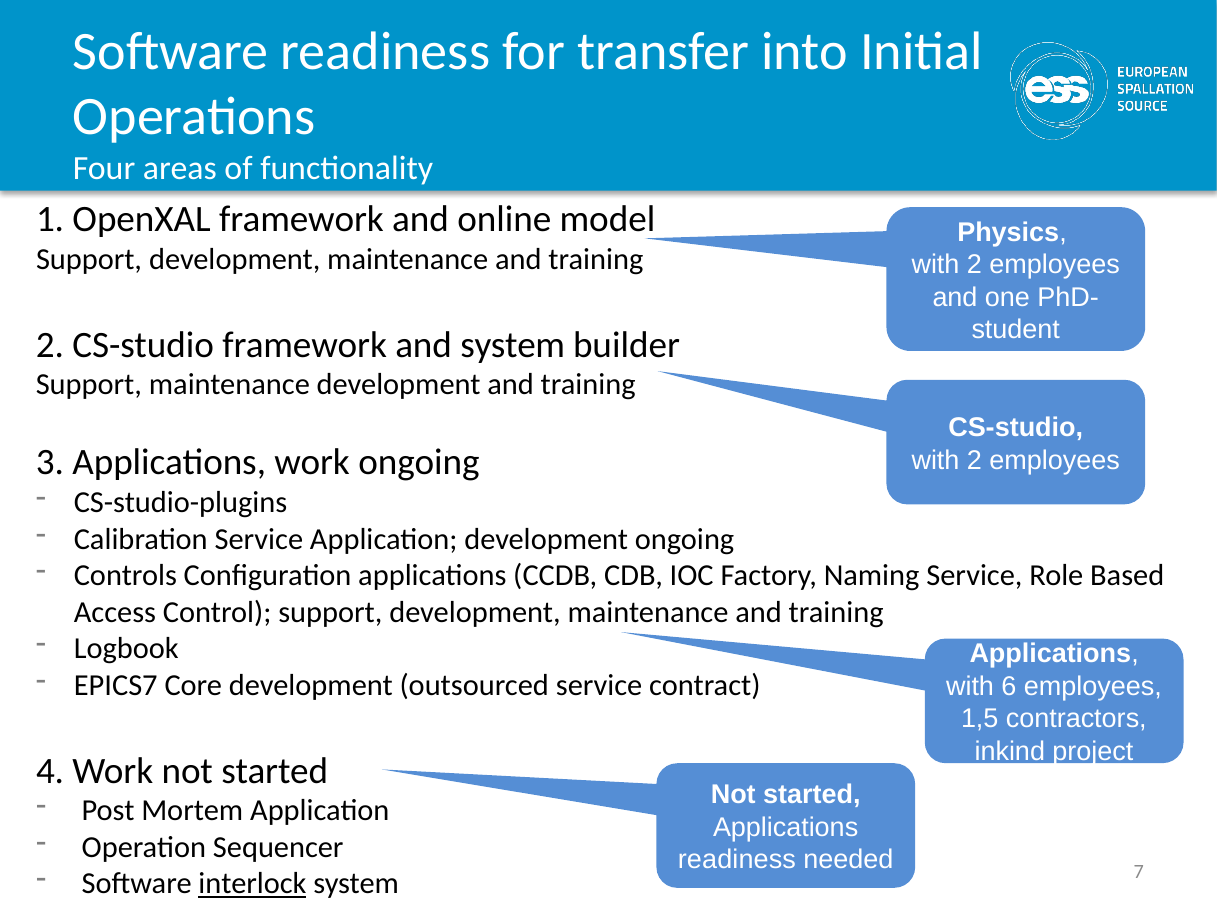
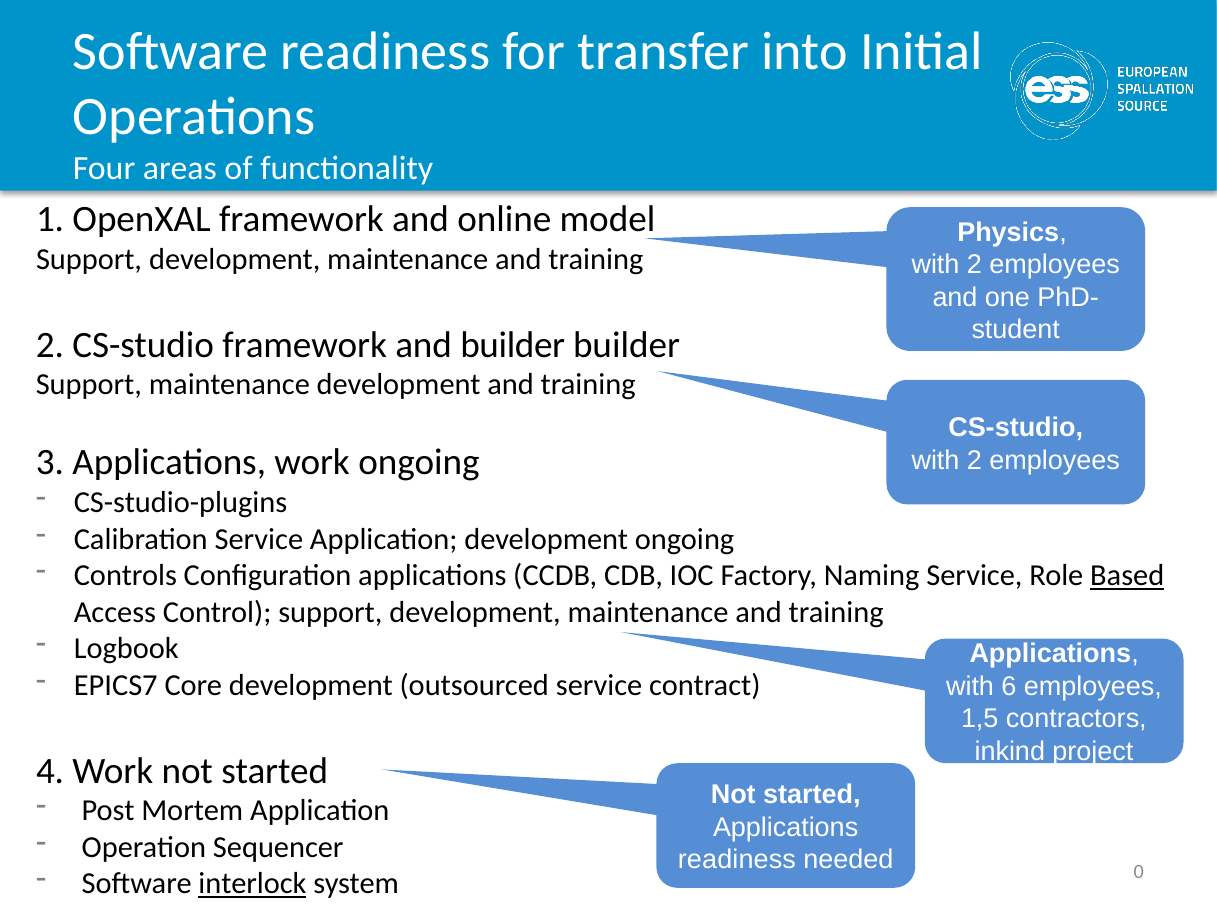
and system: system -> builder (513, 345)
Based underline: none -> present (1127, 575)
7: 7 -> 0 (1139, 871)
